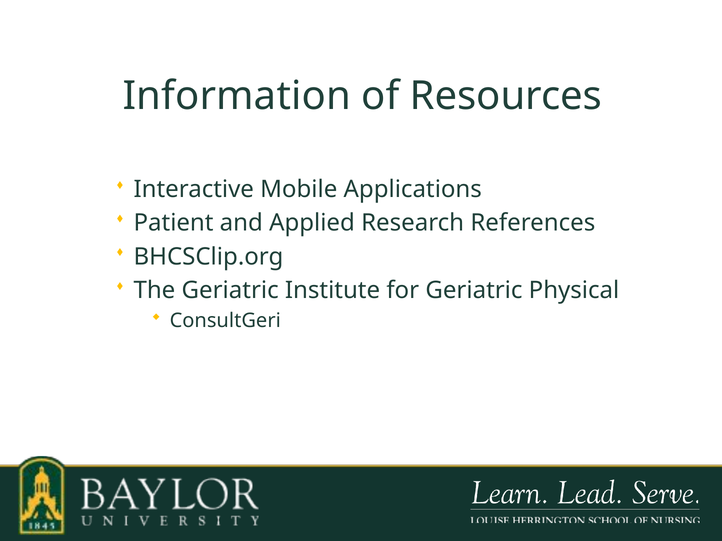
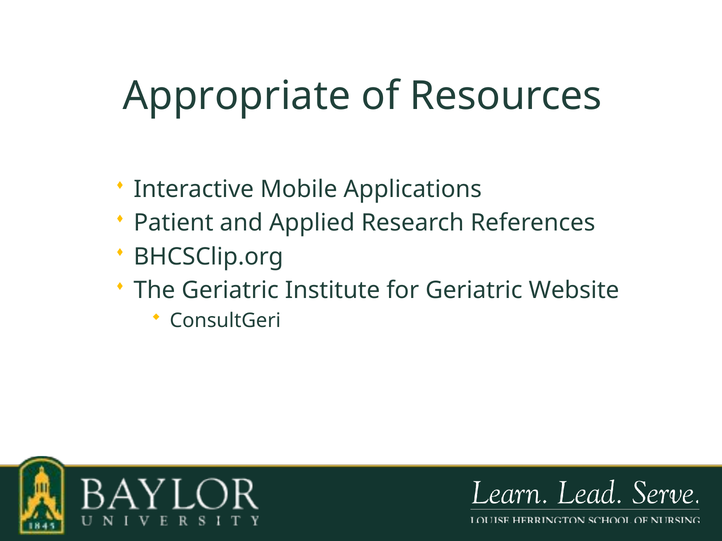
Information: Information -> Appropriate (237, 96)
Physical: Physical -> Website (574, 290)
